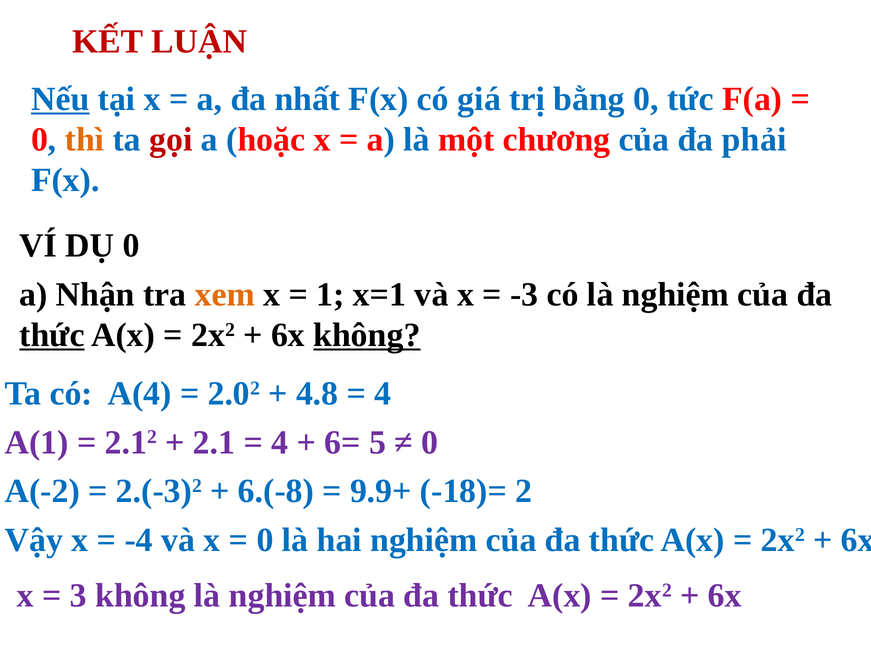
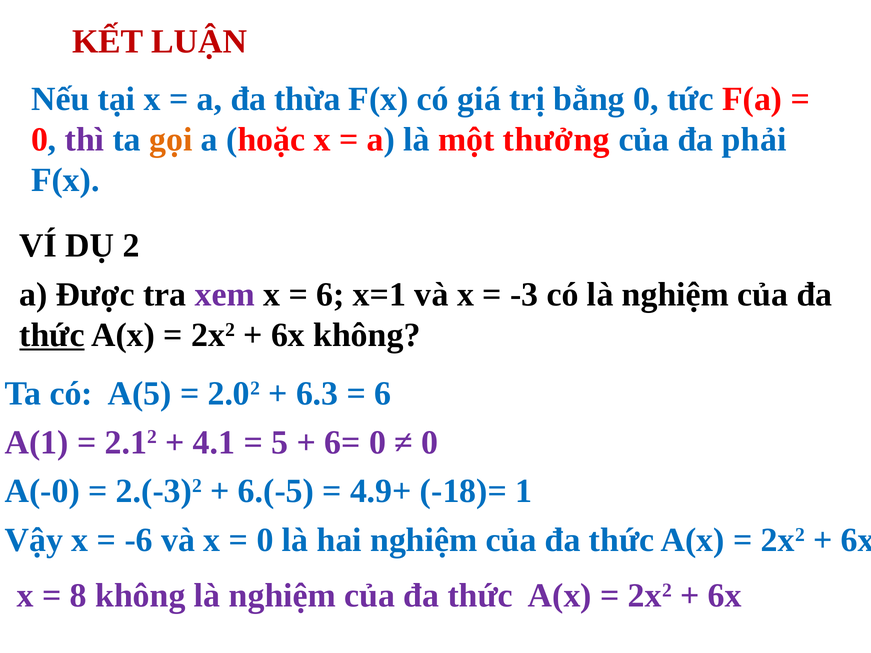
Nếu underline: present -> none (60, 99)
nhất: nhất -> thừa (308, 99)
thì colour: orange -> purple (85, 140)
gọi colour: red -> orange (171, 140)
chương: chương -> thưởng (556, 140)
DỤ 0: 0 -> 2 (131, 246)
Nhận: Nhận -> Được (95, 294)
xem colour: orange -> purple (225, 294)
1: 1 -> 6 (330, 294)
không underline: present -> none (367, 335)
A(4: A(4 -> A(5 (140, 394)
4.8: 4.8 -> 6.3 (317, 394)
4: 4 -> 6 (383, 394)
2.1: 2.1 -> 4.1 (214, 443)
4: 4 -> 5 (280, 443)
6= 5: 5 -> 0 (377, 443)
A(-2: A(-2 -> A(-0 (42, 491)
6.(-8: 6.(-8 -> 6.(-5 (276, 491)
9.9+: 9.9+ -> 4.9+ (381, 491)
2: 2 -> 1 (524, 491)
-4: -4 -> -6 (139, 540)
3: 3 -> 8 (78, 596)
